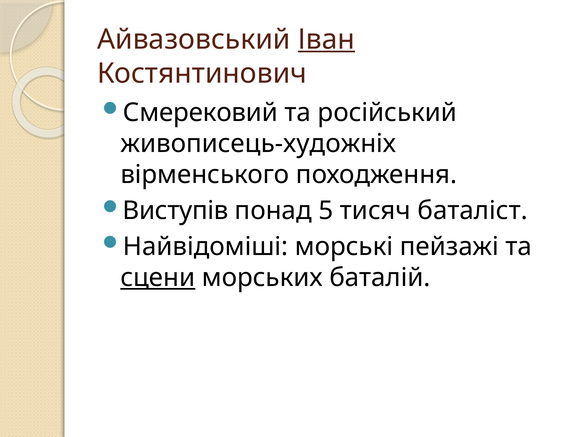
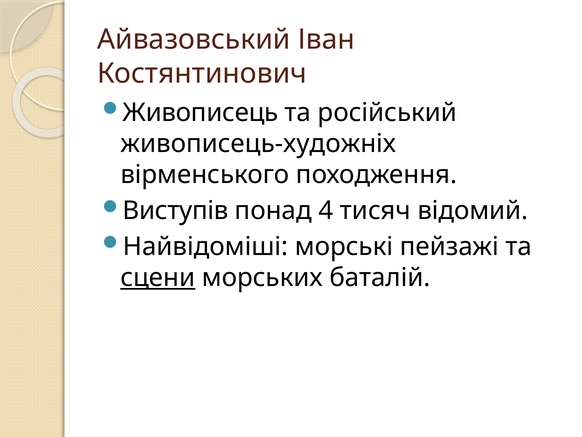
Іван underline: present -> none (326, 39)
Смерековий: Смерековий -> Живописець (200, 112)
5: 5 -> 4 (326, 210)
баталіст: баталіст -> відомий (473, 210)
